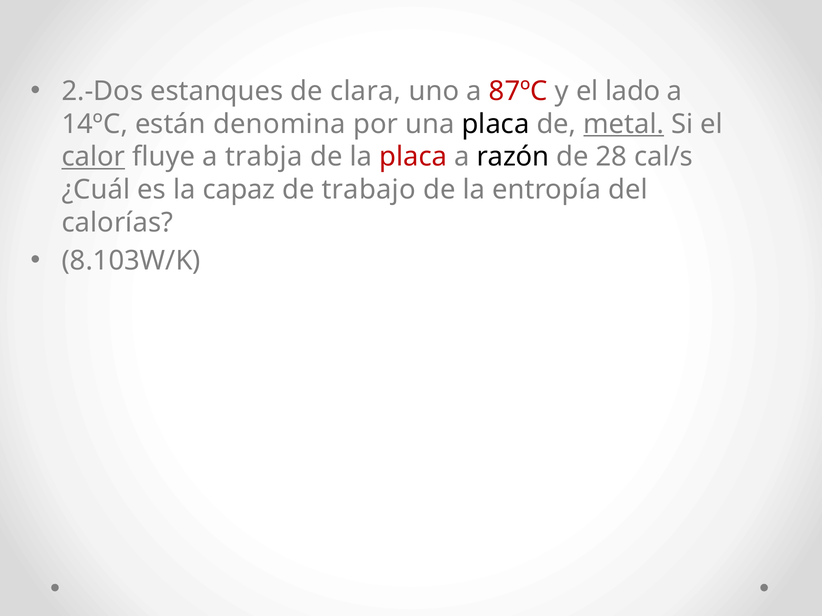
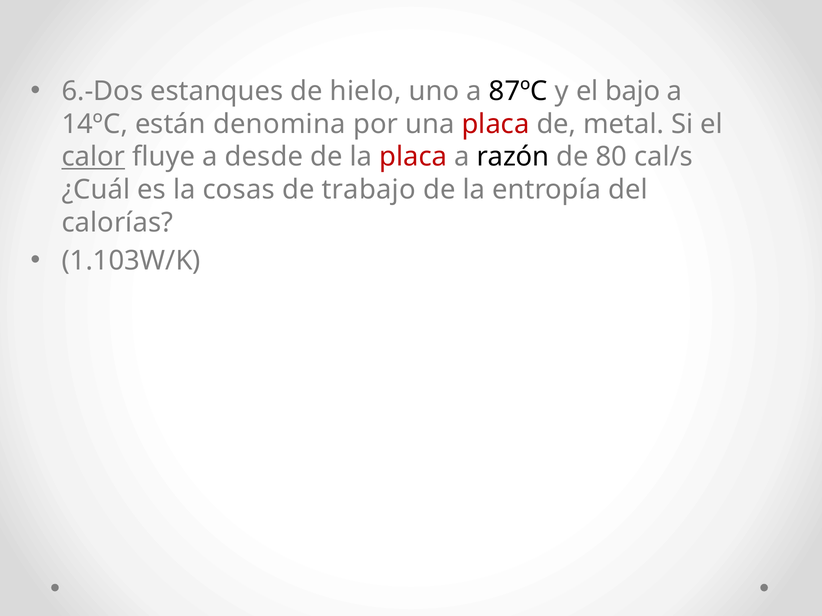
2.-Dos: 2.-Dos -> 6.-Dos (102, 91)
clara: clara -> hielo (366, 91)
87ºC colour: red -> black (518, 91)
lado: lado -> bajo (633, 91)
placa colour: black -> red (496, 124)
metal underline: present -> none (624, 124)
trabja: trabja -> desde (264, 157)
28: 28 -> 80 (611, 157)
capaz: capaz -> cosas (239, 190)
8.103W/K: 8.103W/K -> 1.103W/K (131, 261)
